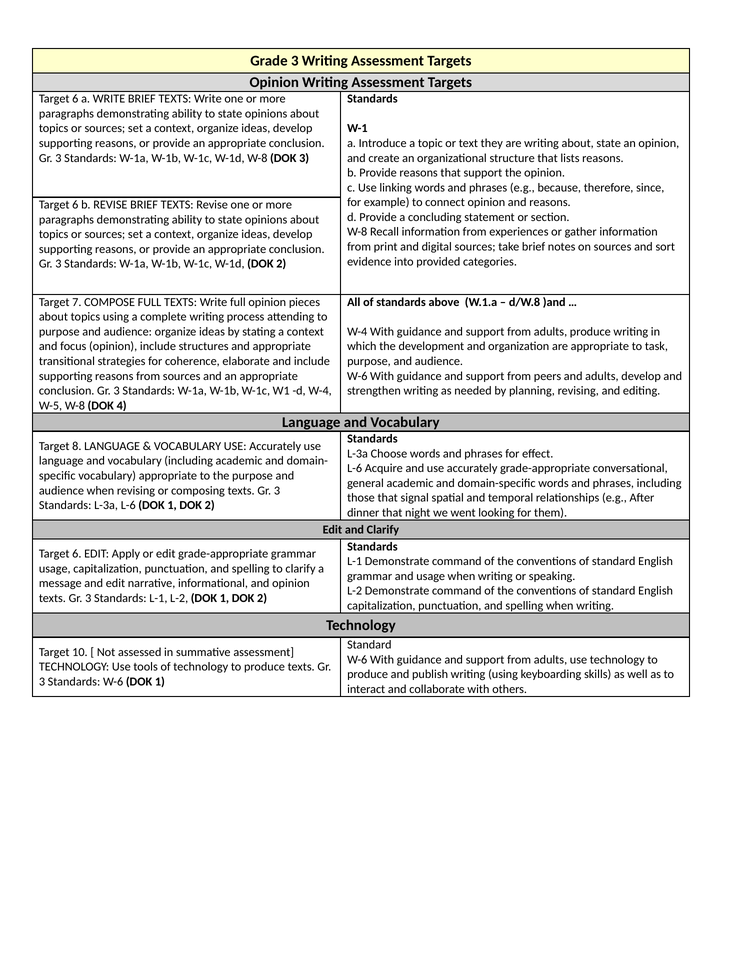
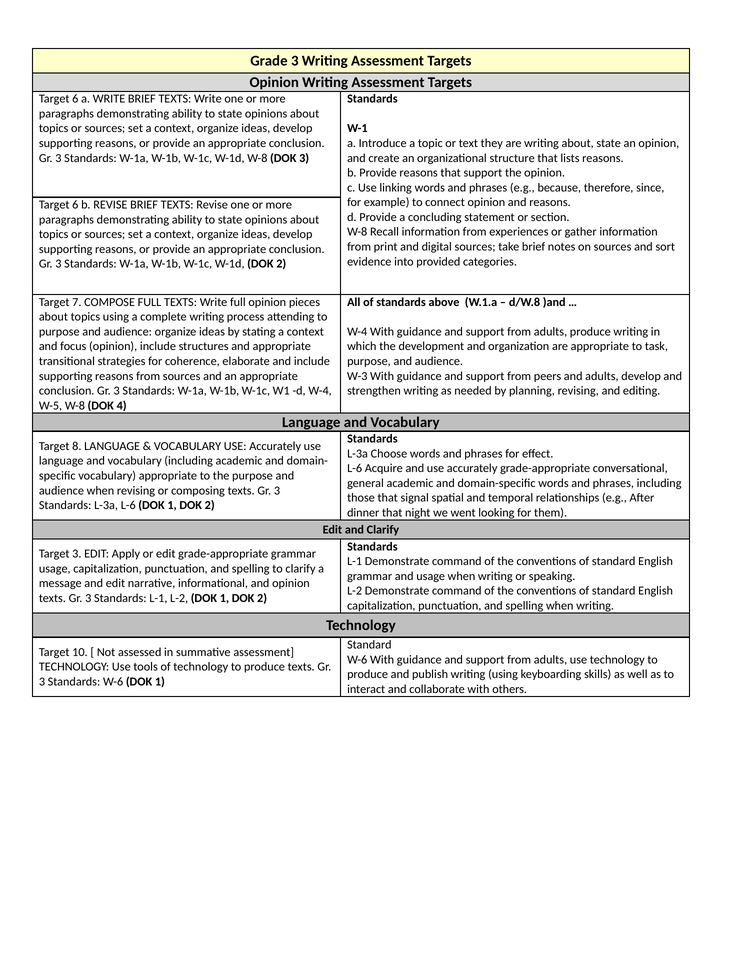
W-6: W-6 -> W-3 (357, 376)
6: 6 -> 3 (77, 554)
